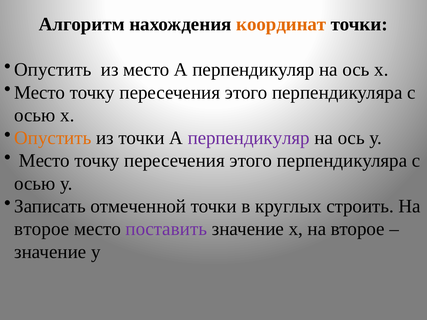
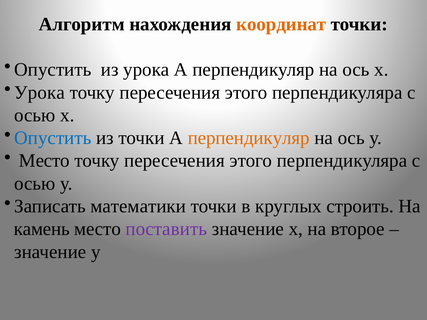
из место: место -> урока (146, 70)
Место: Место -> Урока (40, 93)
Опустить colour: orange -> blue (53, 138)
перпендикуляр colour: purple -> orange (249, 138)
отмеченной: отмеченной -> математики (138, 206)
второе: второе -> камень (42, 229)
